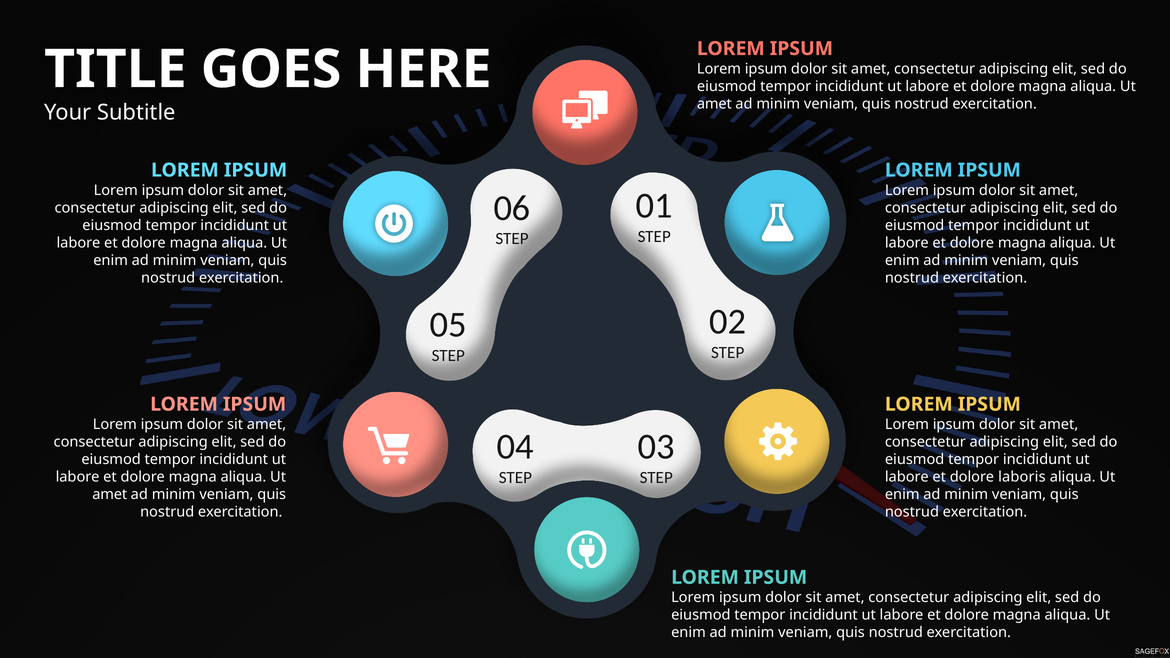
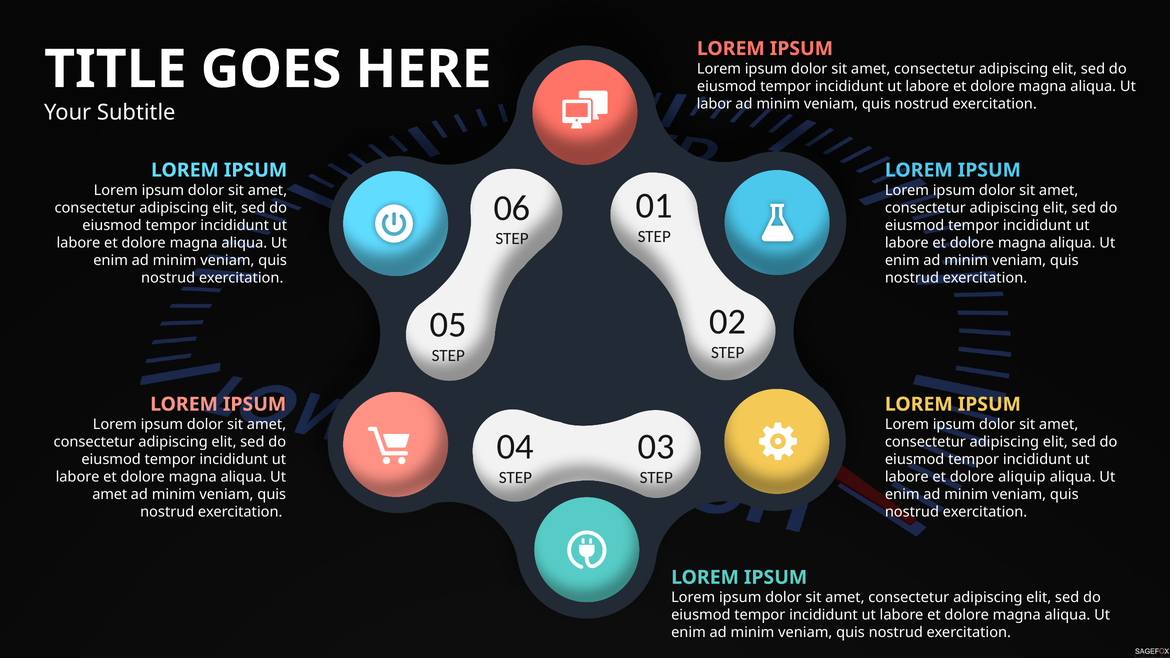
amet: amet -> labor (714, 104)
laboris: laboris -> aliquip (1022, 477)
